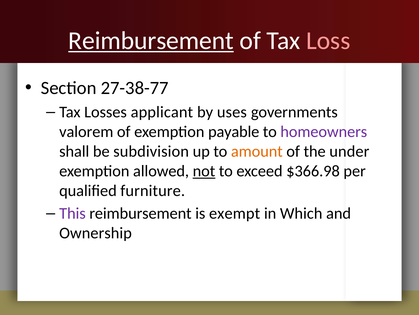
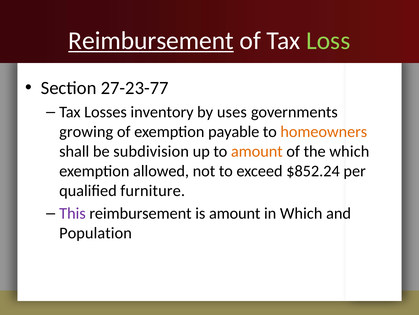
Loss colour: pink -> light green (328, 41)
27-38-77: 27-38-77 -> 27-23-77 (135, 88)
applicant: applicant -> inventory (162, 112)
valorem: valorem -> growing (86, 132)
homeowners colour: purple -> orange (324, 132)
the under: under -> which (349, 151)
not underline: present -> none (204, 171)
$366.98: $366.98 -> $852.24 (313, 171)
is exempt: exempt -> amount (235, 213)
Ownership: Ownership -> Population (96, 233)
